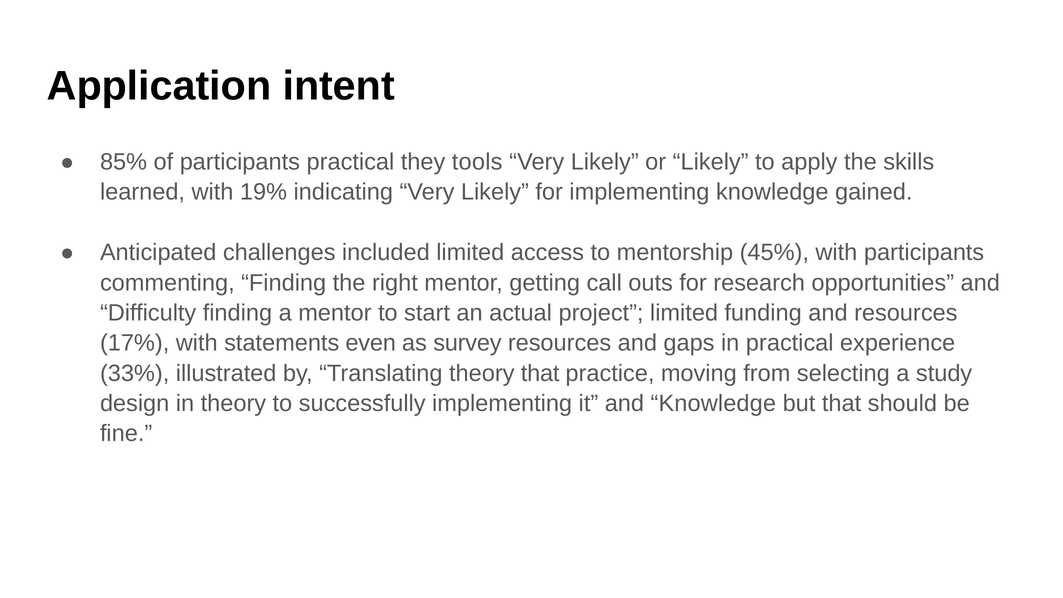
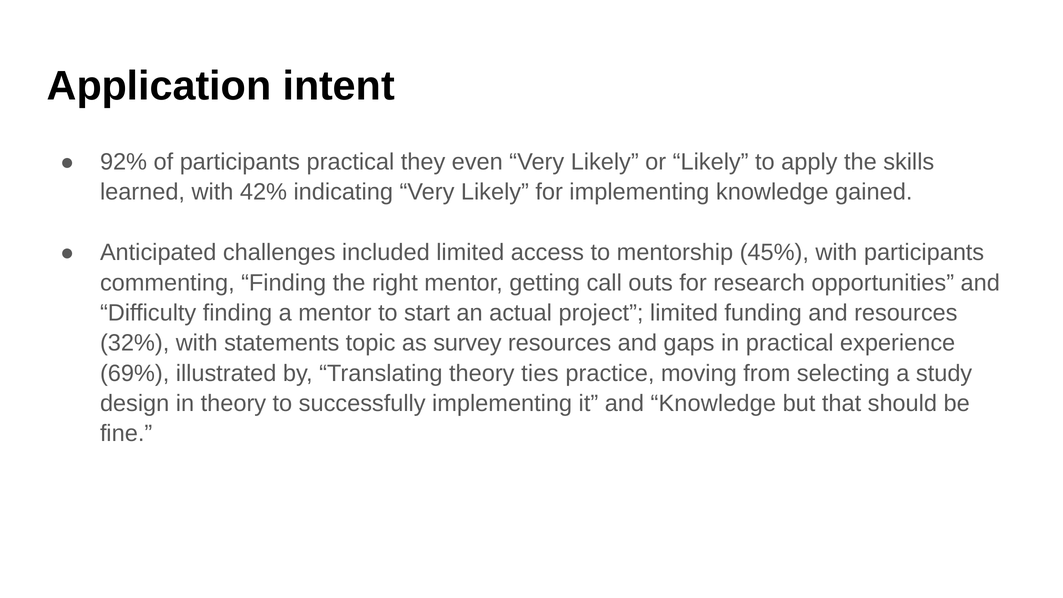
85%: 85% -> 92% (124, 162)
tools: tools -> even (477, 162)
19%: 19% -> 42% (264, 192)
17%: 17% -> 32% (135, 343)
even: even -> topic (371, 343)
33%: 33% -> 69% (135, 373)
theory that: that -> ties (540, 373)
